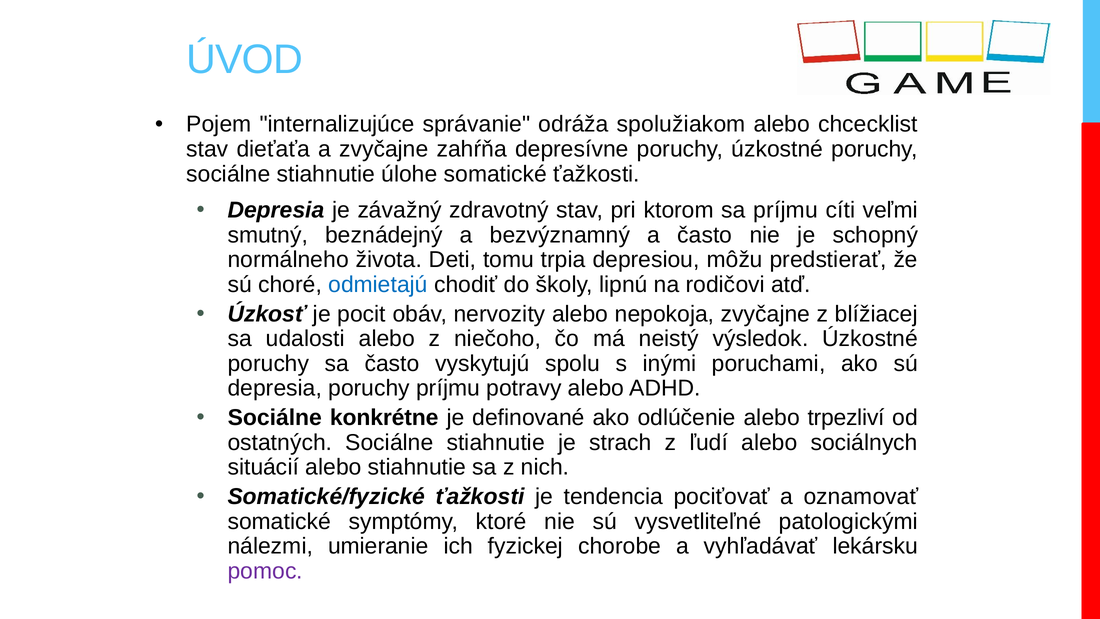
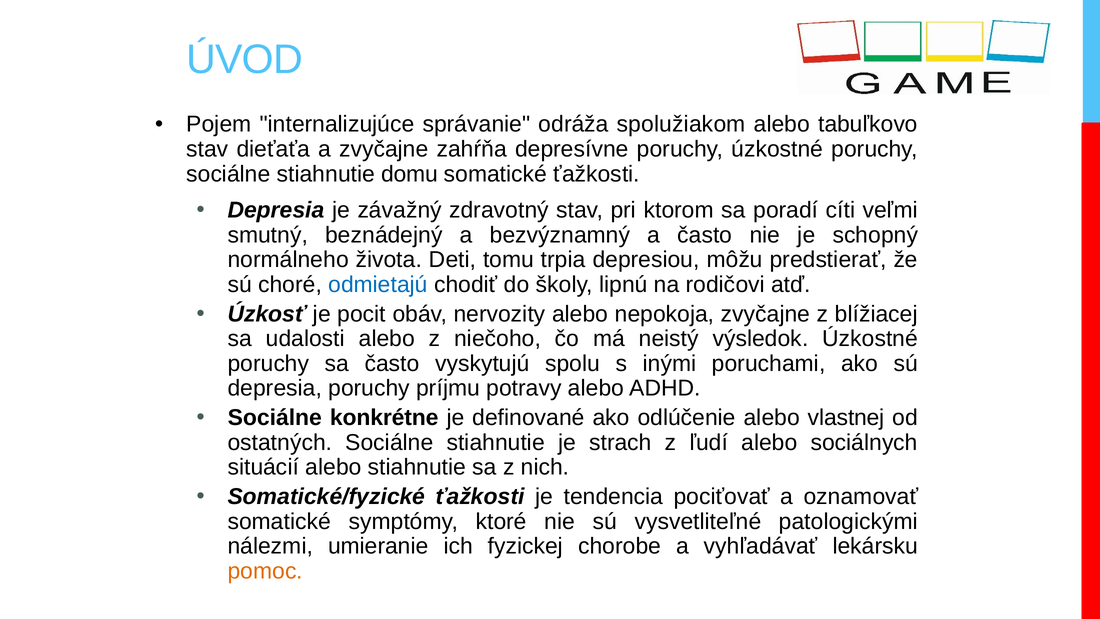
chcecklist: chcecklist -> tabuľkovo (868, 124)
úlohe: úlohe -> domu (410, 174)
sa príjmu: príjmu -> poradí (786, 210)
trpezliví: trpezliví -> vlastnej (846, 418)
pomoc colour: purple -> orange (265, 571)
